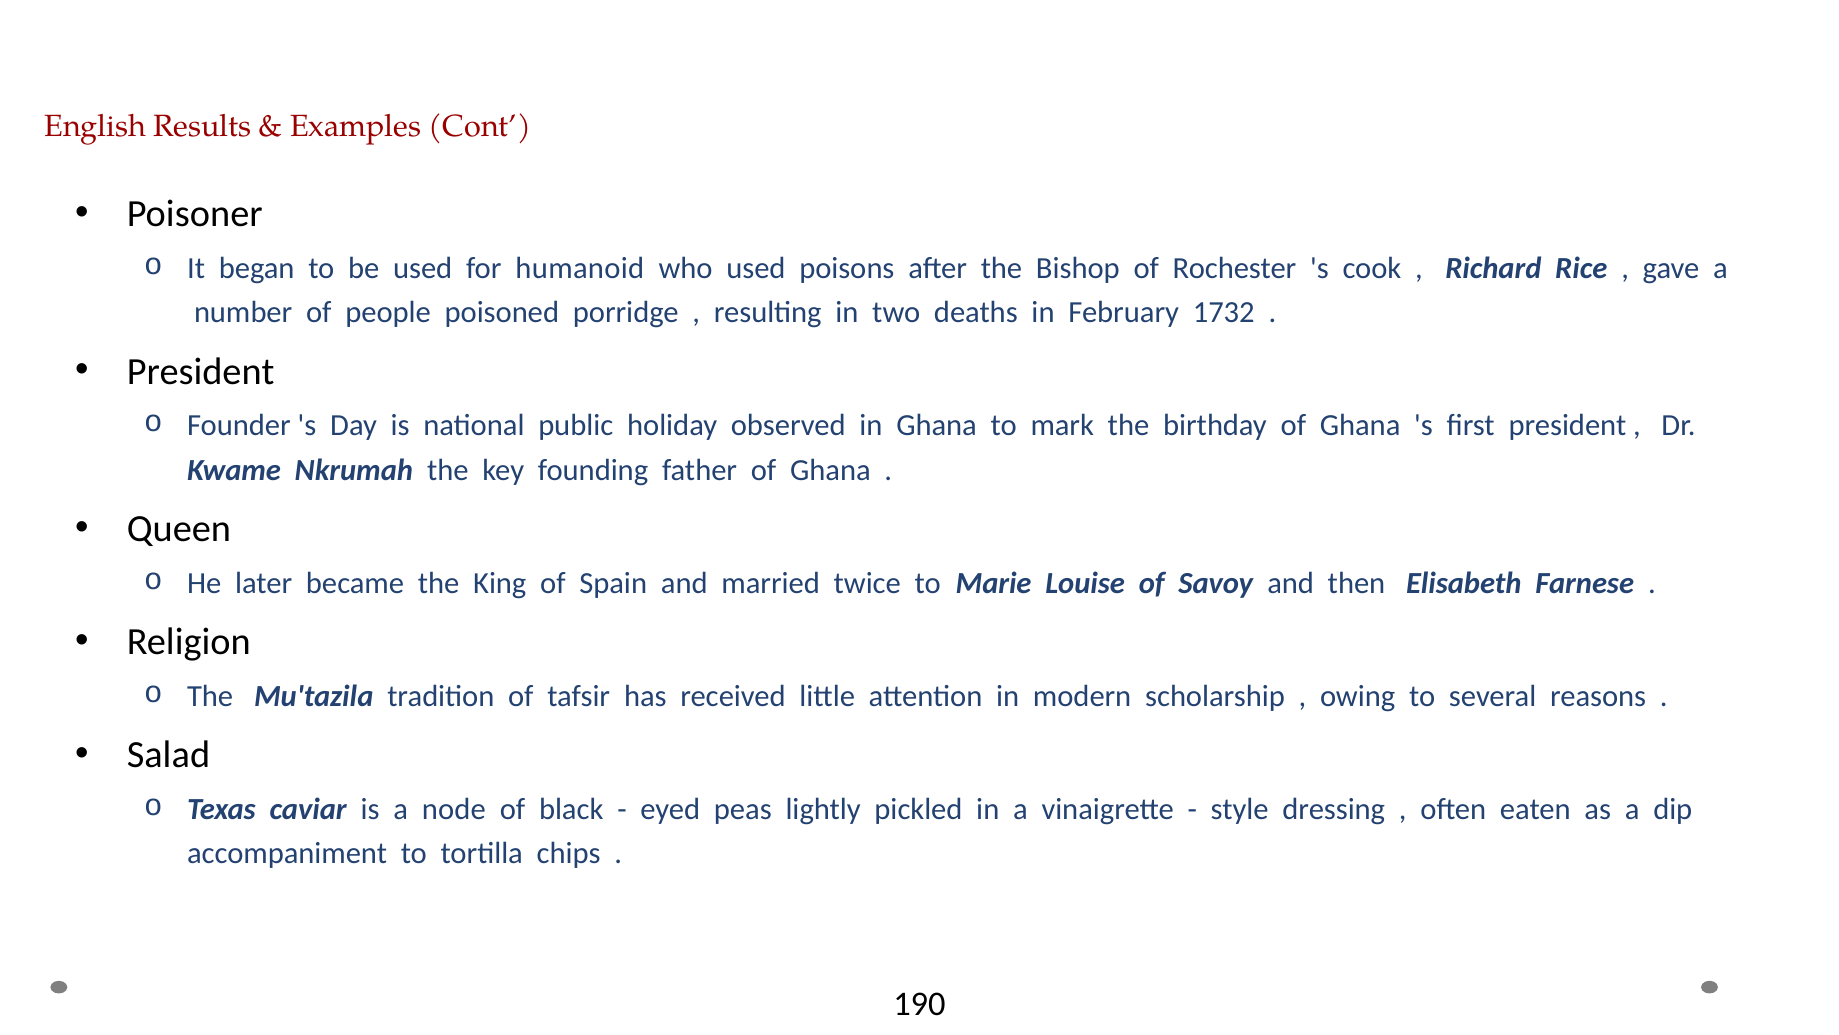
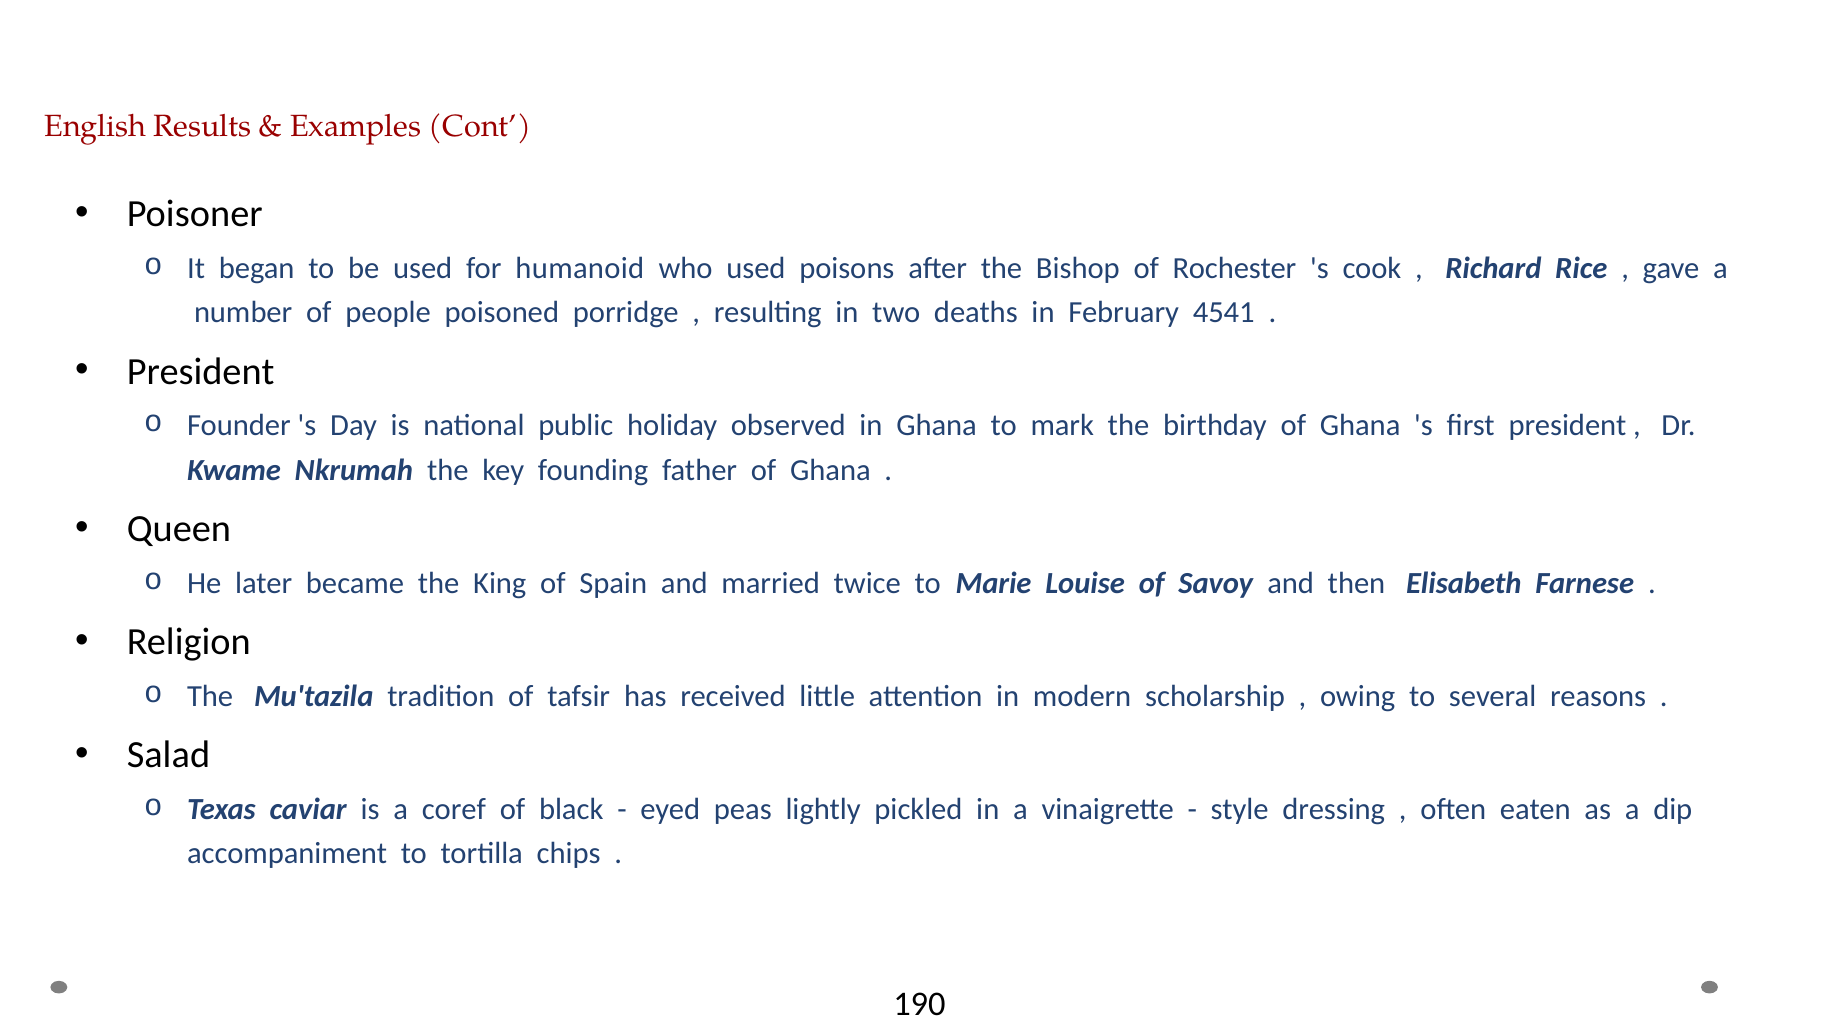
1732: 1732 -> 4541 (1224, 313)
node: node -> coref (454, 809)
